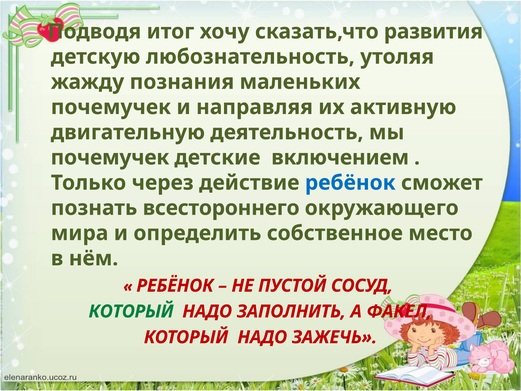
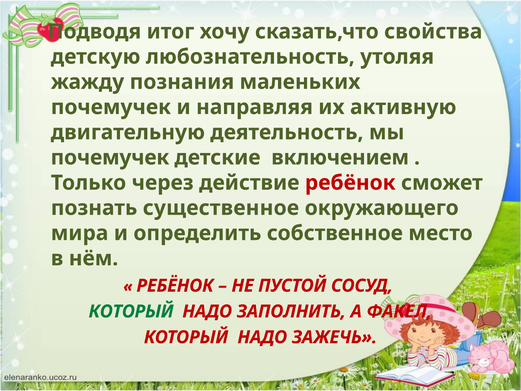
развития: развития -> свойства (433, 32)
ребёнок colour: blue -> red (350, 183)
всестороннего: всестороннего -> существенное (221, 208)
